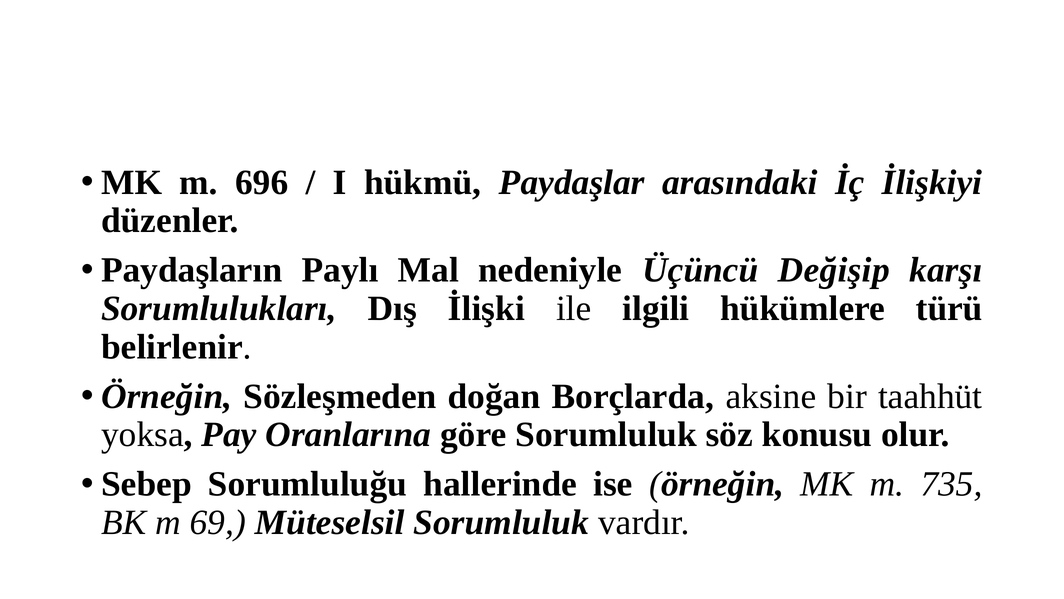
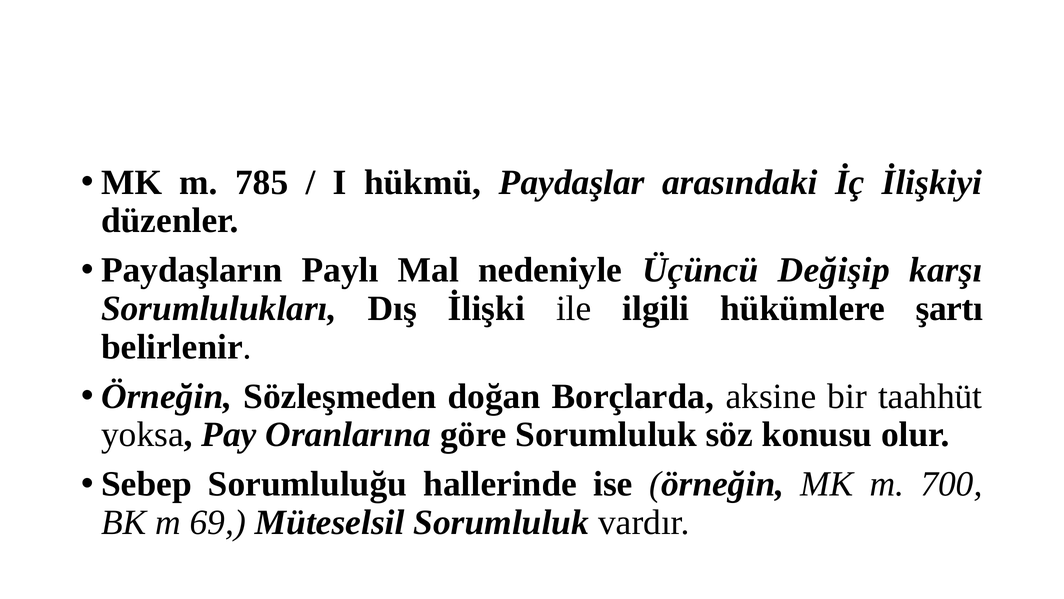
696: 696 -> 785 (262, 182)
türü: türü -> şartı (949, 308)
735: 735 -> 700 (952, 484)
